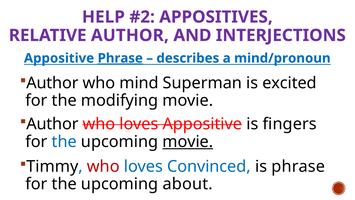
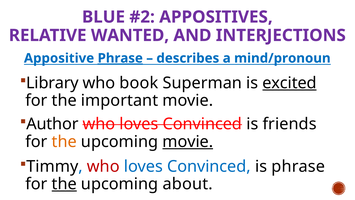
HELP: HELP -> BLUE (103, 17)
RELATIVE AUTHOR: AUTHOR -> WANTED (130, 35)
Author: Author -> Library (52, 83)
mind: mind -> book (139, 83)
excited underline: none -> present (290, 83)
modifying: modifying -> important (120, 100)
Appositive: Appositive -> Convinced (202, 124)
fingers: fingers -> friends (290, 124)
the colour: blue -> orange (64, 141)
the underline: none -> present (64, 184)
